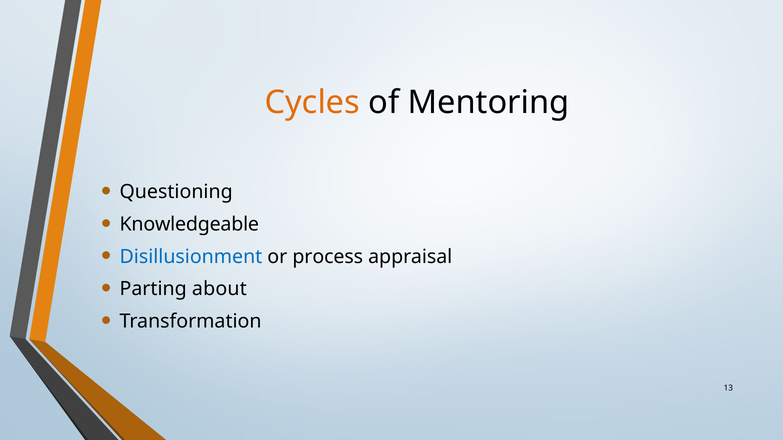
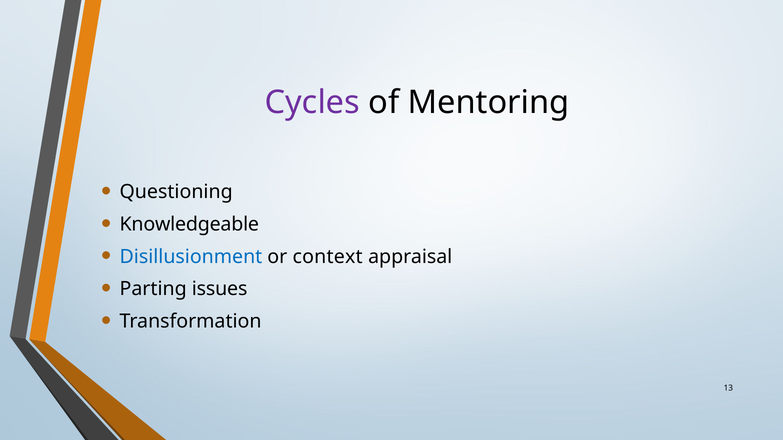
Cycles colour: orange -> purple (312, 103)
process: process -> context (328, 257)
about: about -> issues (220, 289)
